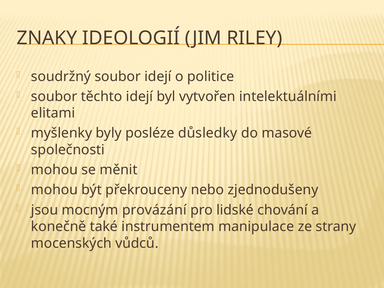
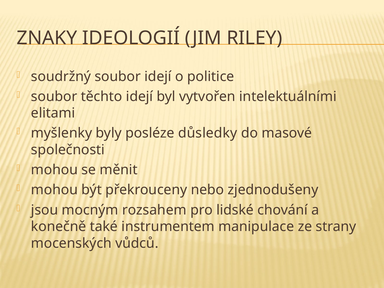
provázání: provázání -> rozsahem (154, 210)
